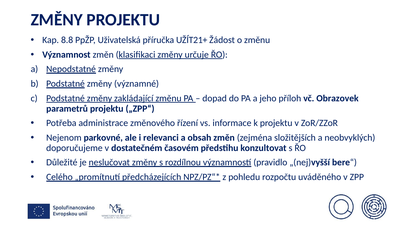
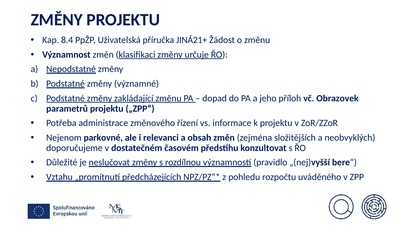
8.8: 8.8 -> 8.4 (67, 40)
UŽÍT21+: UŽÍT21+ -> JINÁ21+ (192, 40)
Celého: Celého -> Vztahu (59, 177)
